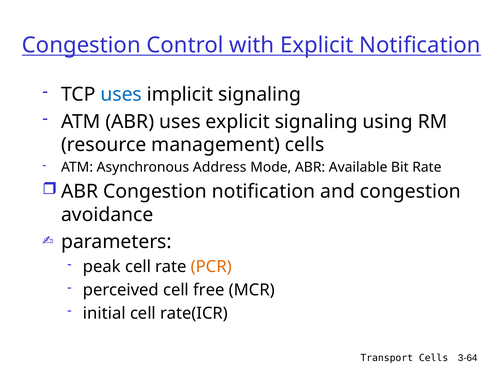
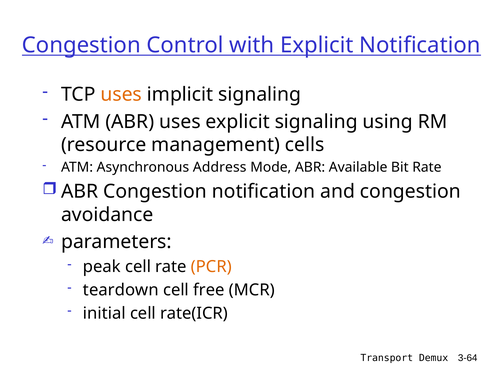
uses colour: blue -> orange (121, 95)
perceived: perceived -> teardown (121, 290)
Transport Cells: Cells -> Demux (434, 358)
